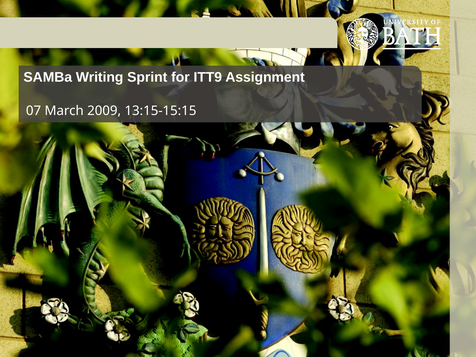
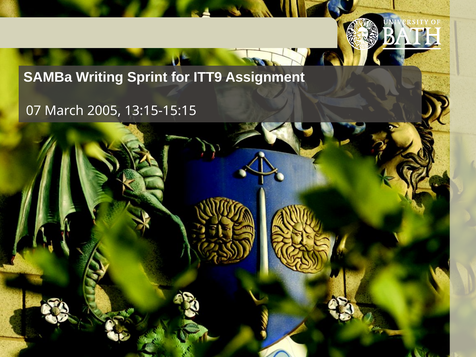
2009: 2009 -> 2005 (104, 111)
